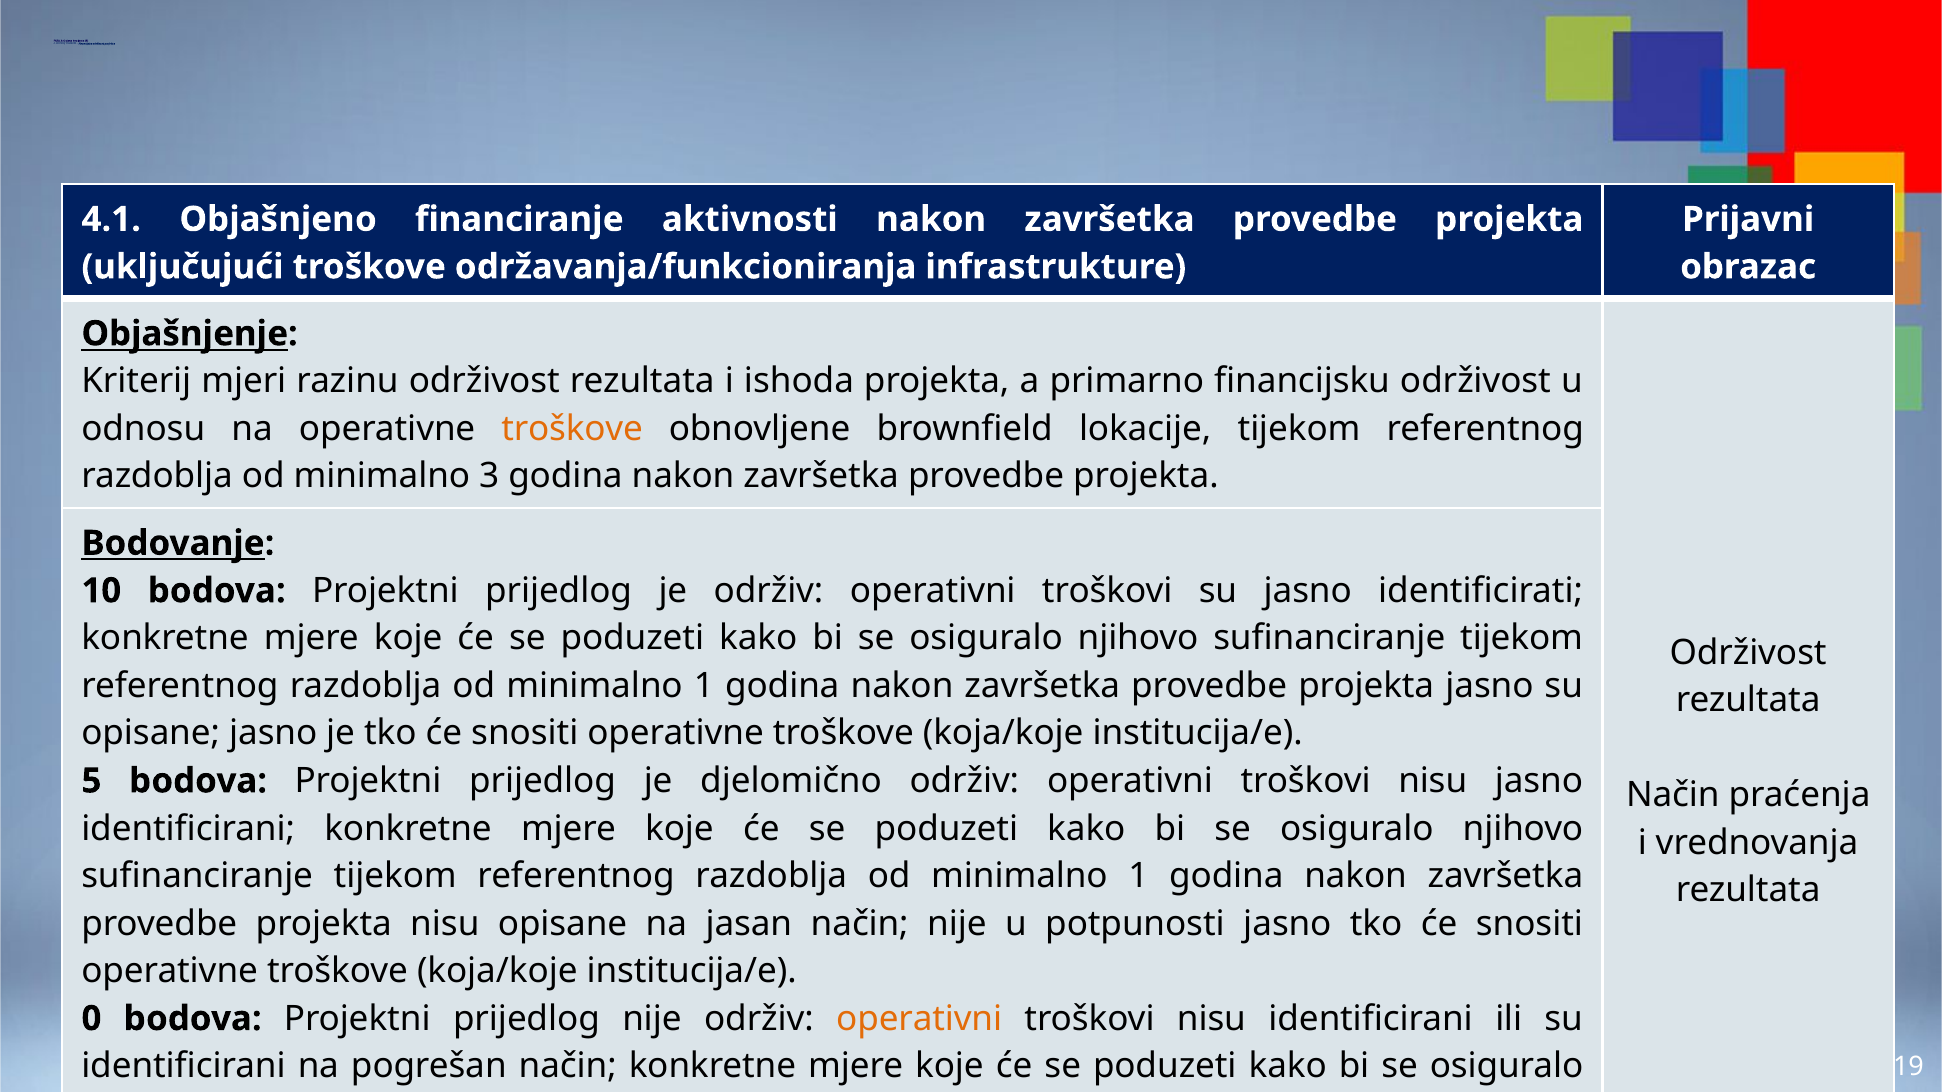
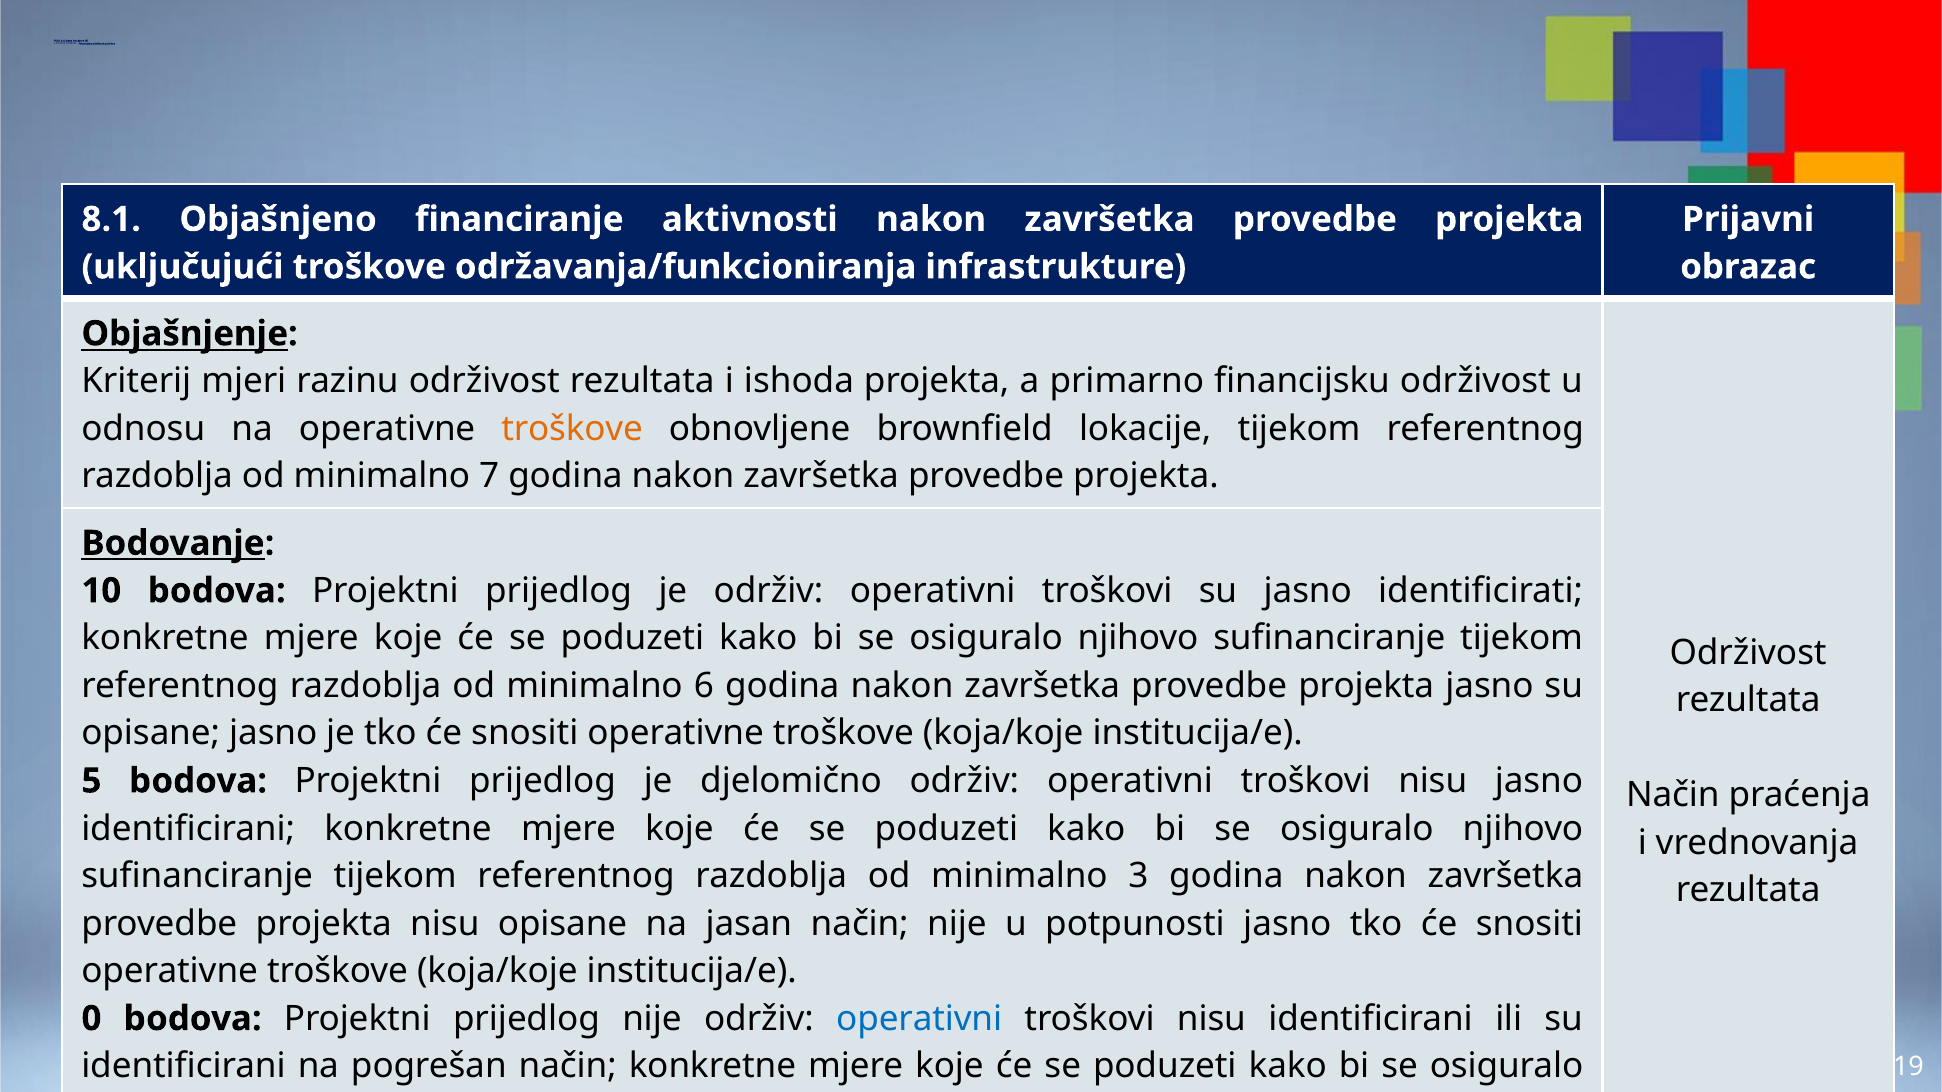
4.1: 4.1 -> 8.1 (111, 219)
minimalno 3: 3 -> 7 (489, 477)
1: 1 -> 6 (704, 686)
1: 1 -> 3 (1138, 876)
operativni colour: orange -> blue (919, 1019)
